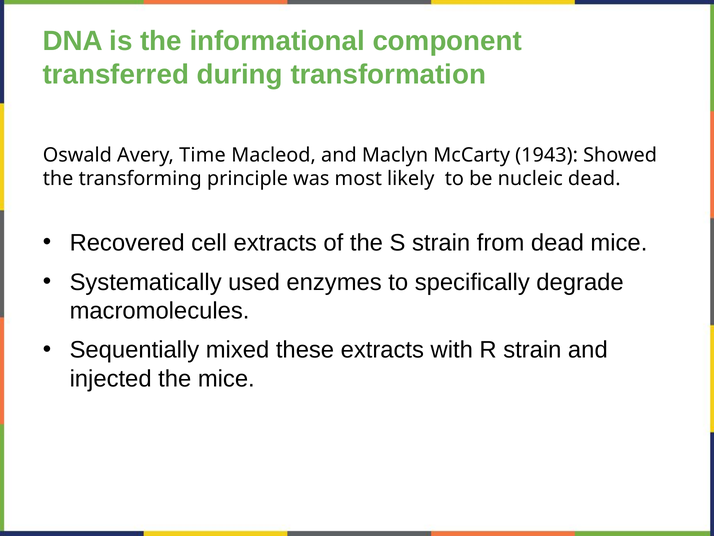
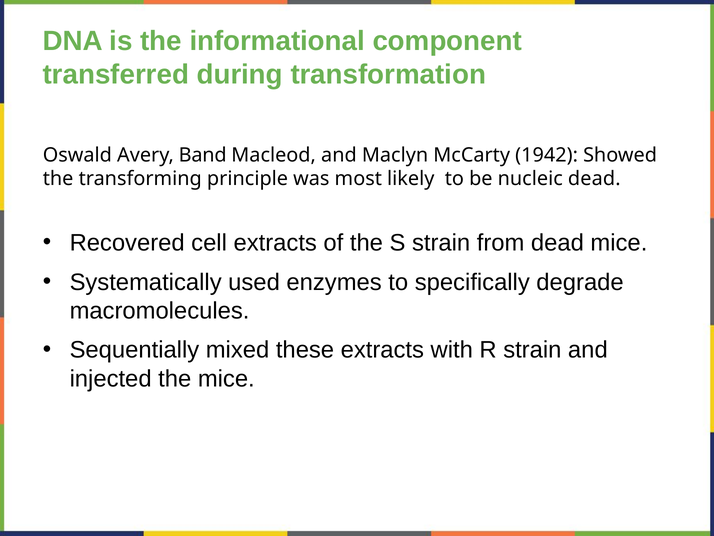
Time: Time -> Band (203, 155)
1943: 1943 -> 1942 (547, 155)
